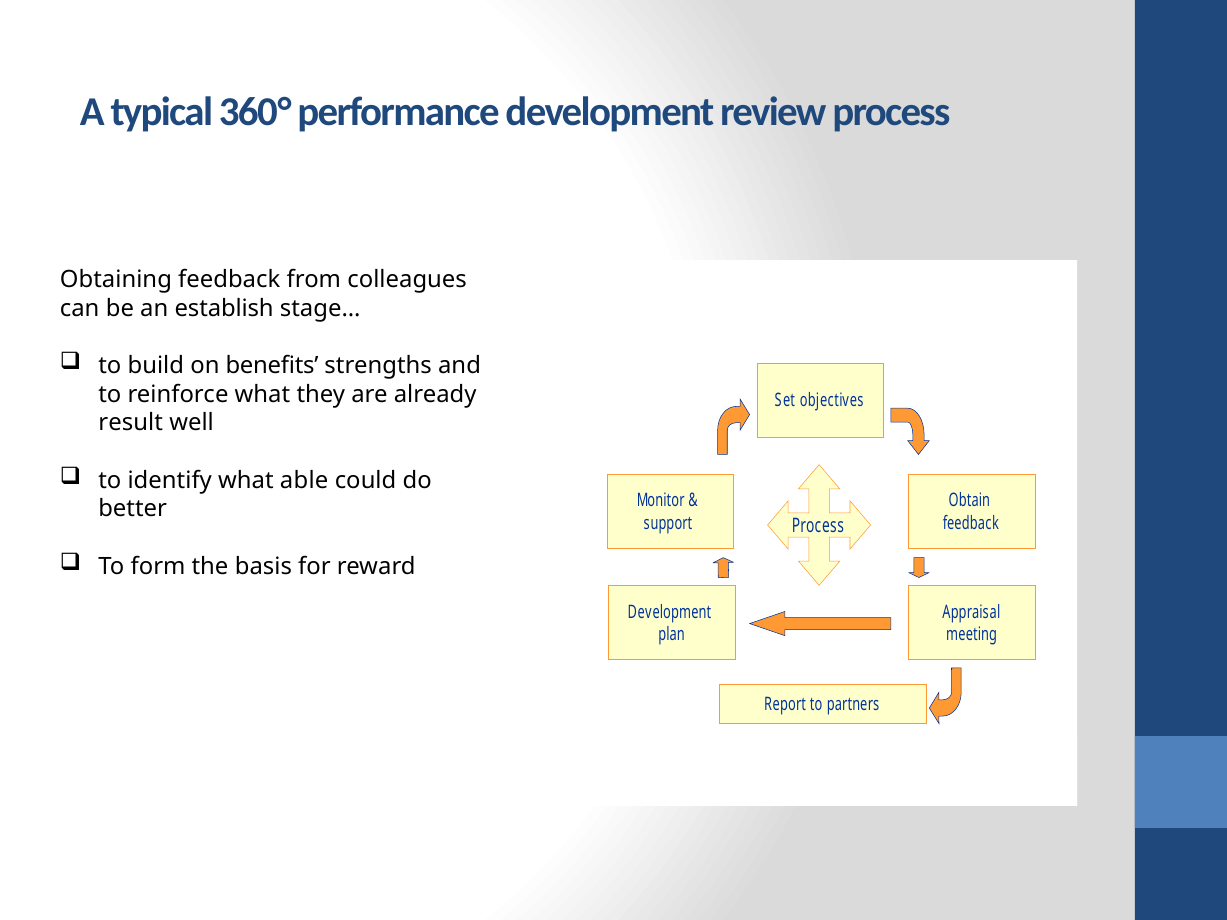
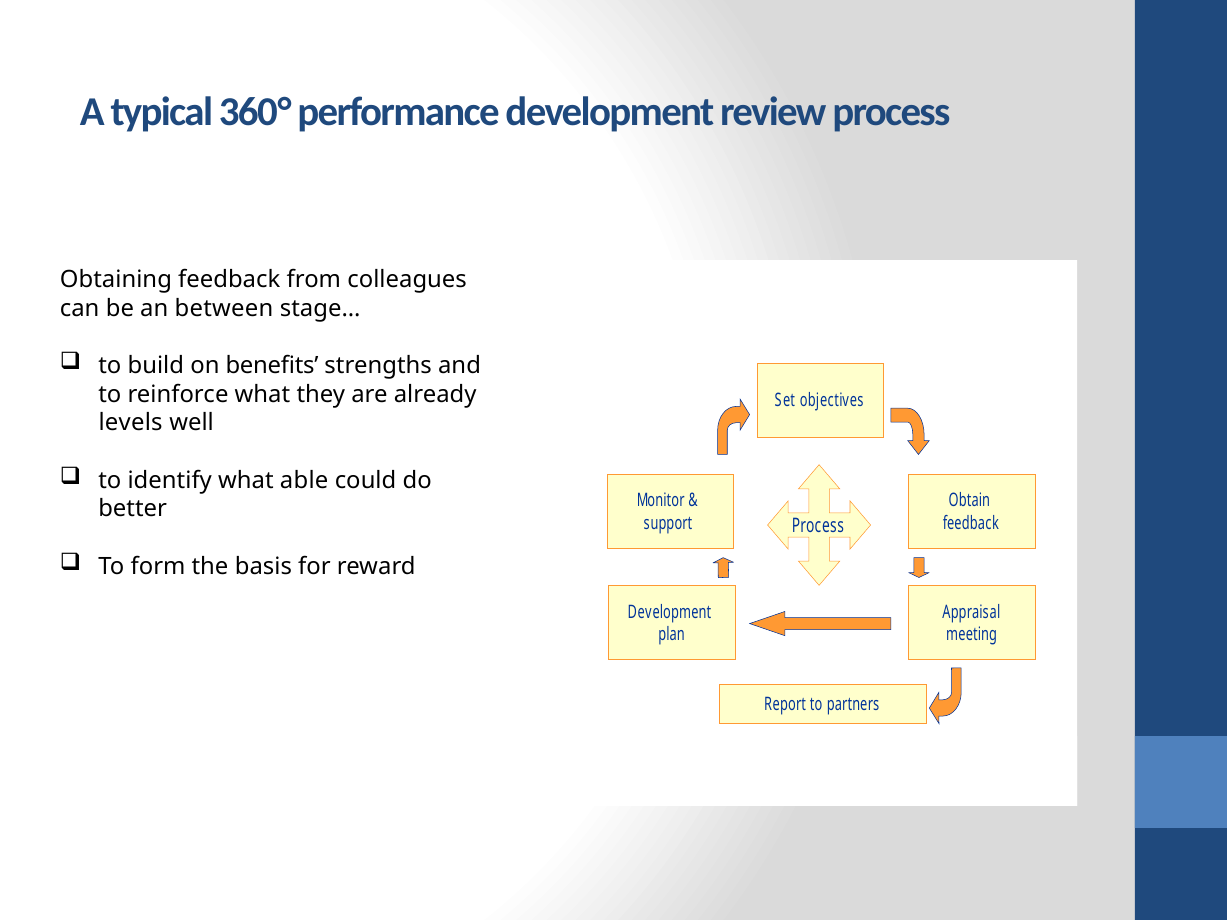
establish: establish -> between (224, 309)
result: result -> levels (131, 423)
